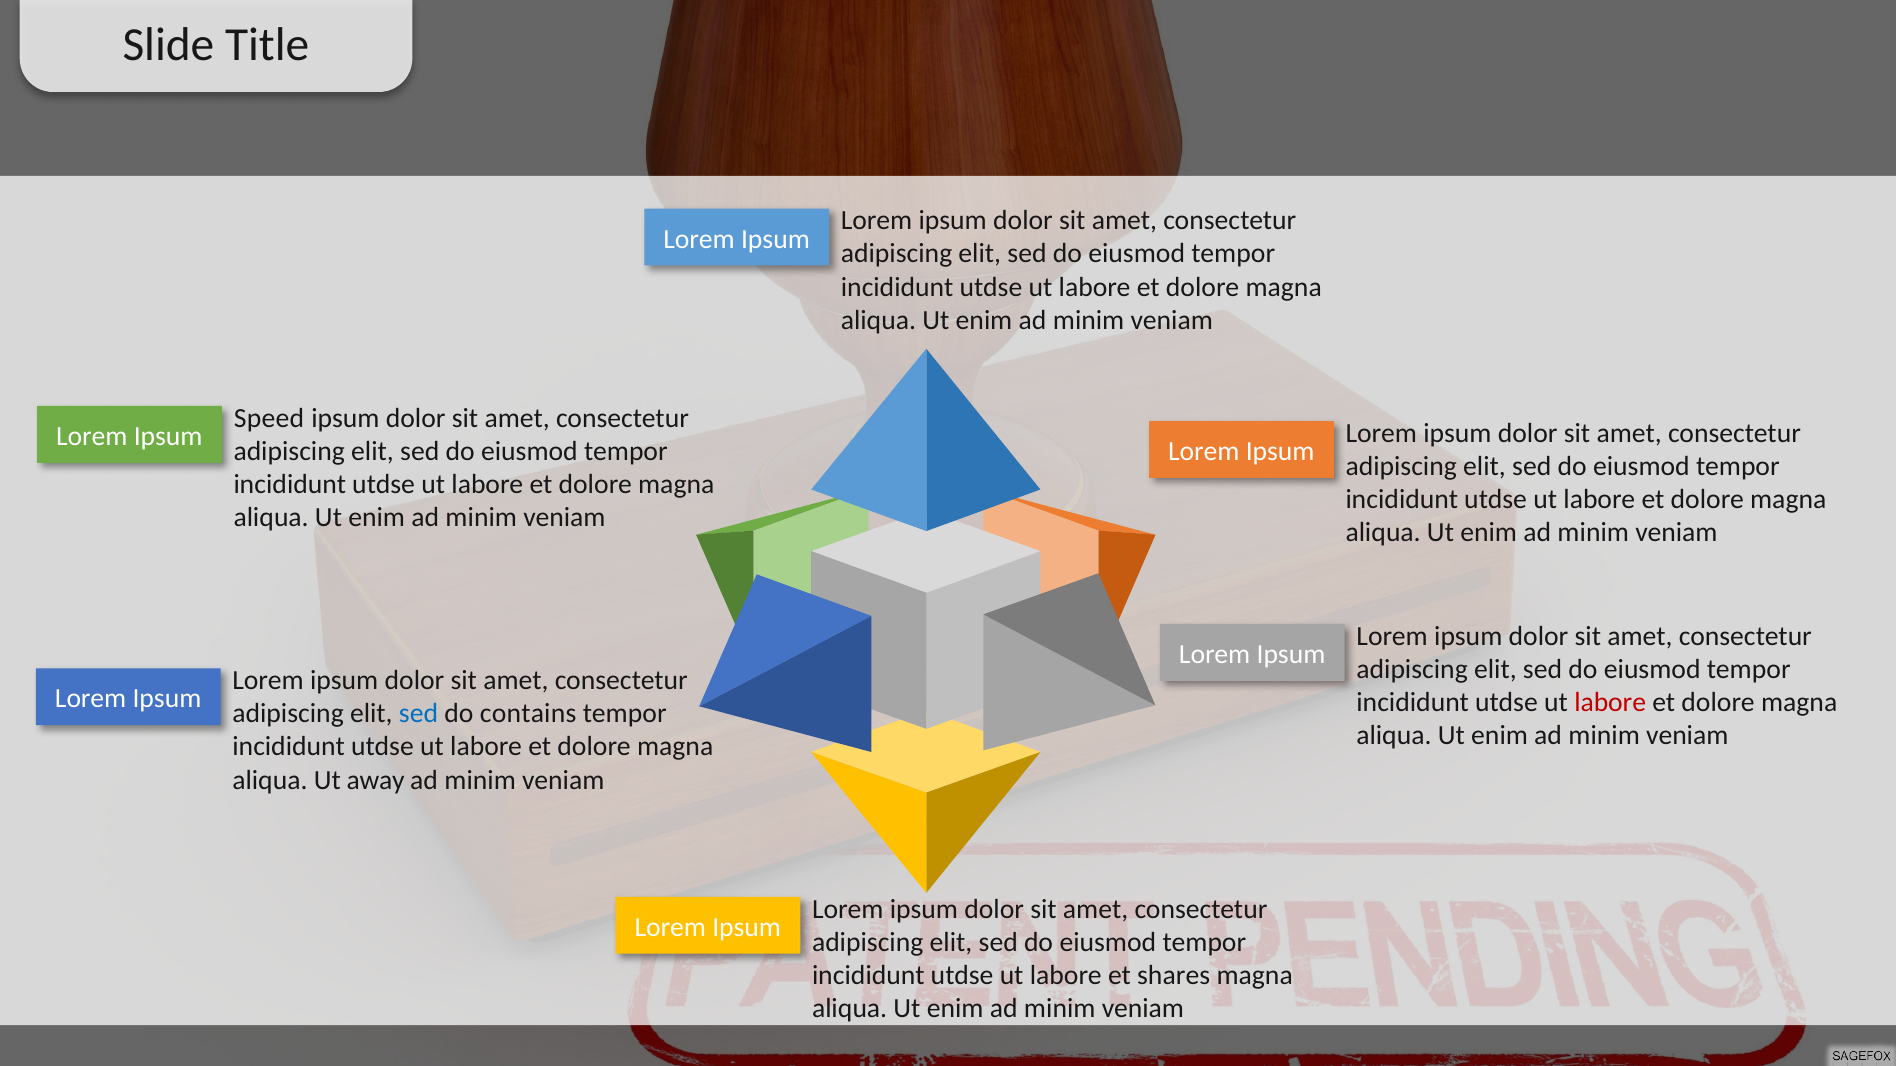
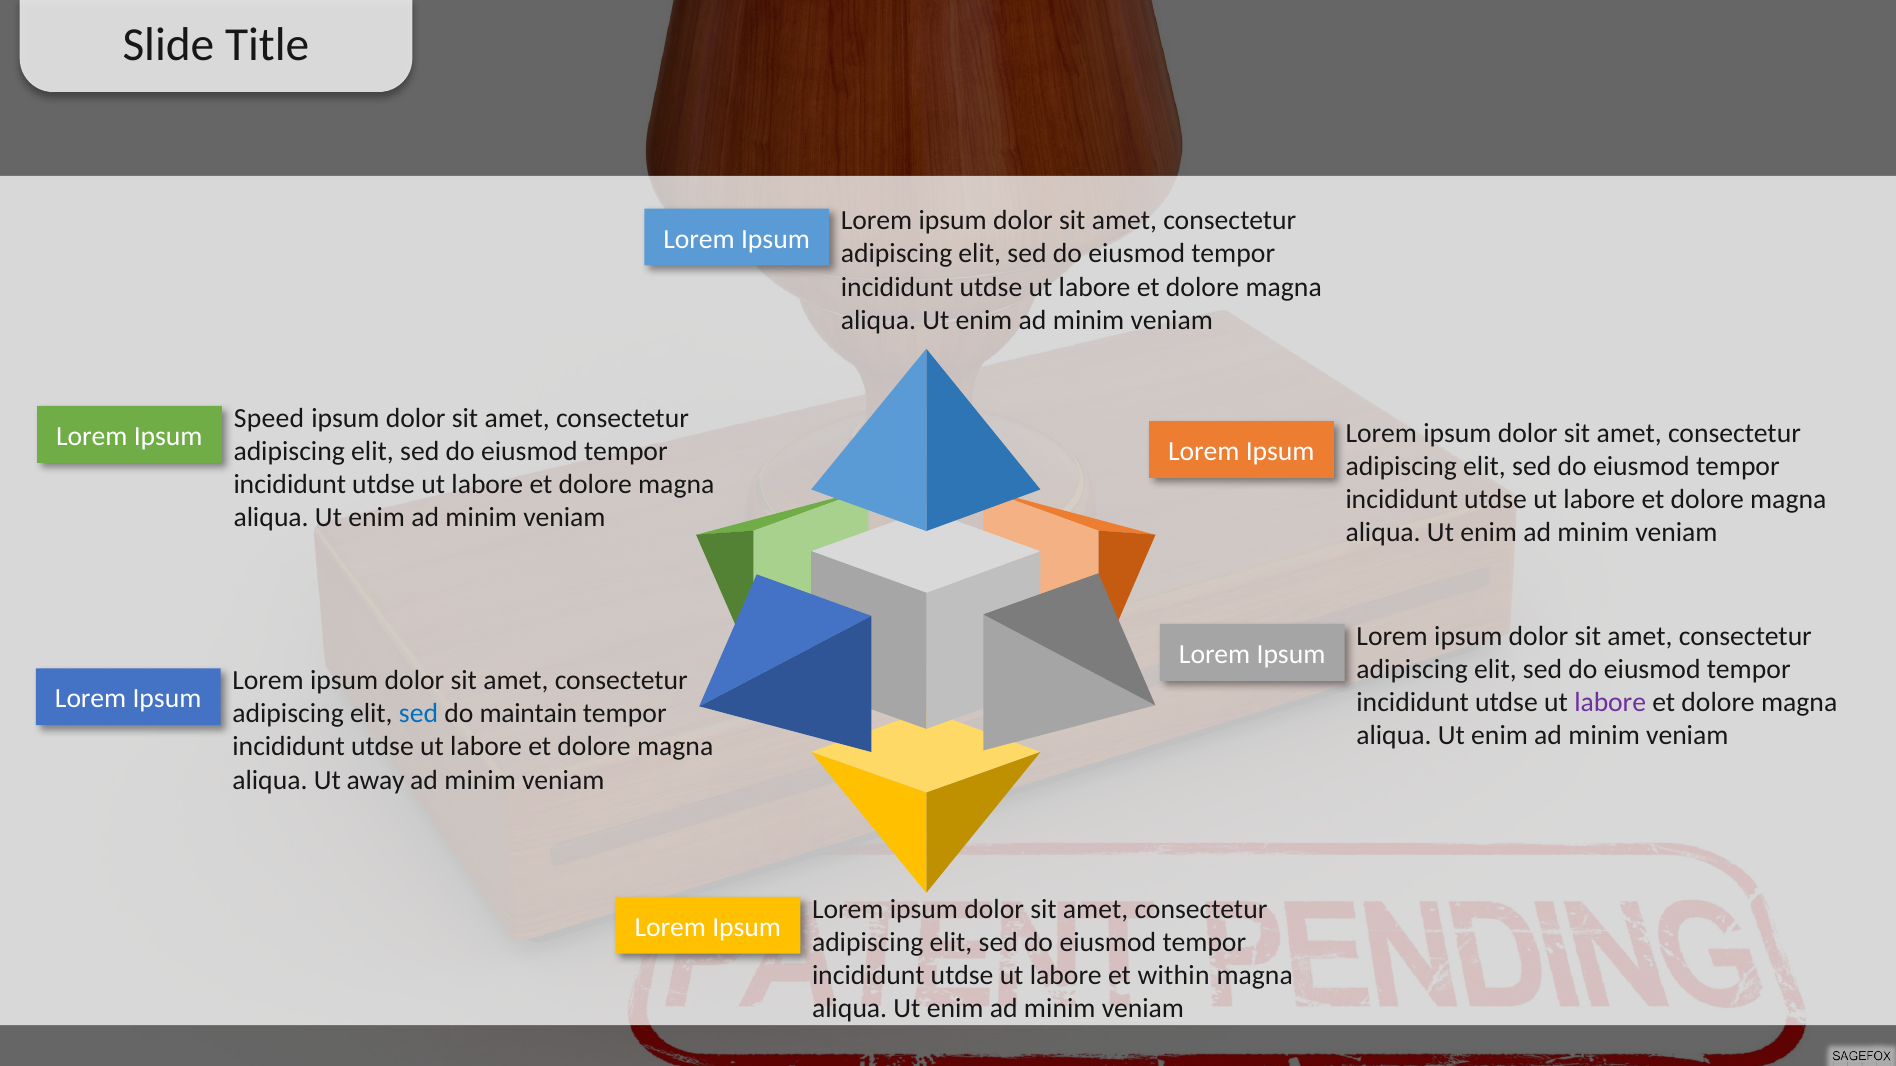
labore colour: red -> purple (1610, 703)
contains: contains -> maintain (528, 714)
shares: shares -> within (1174, 976)
